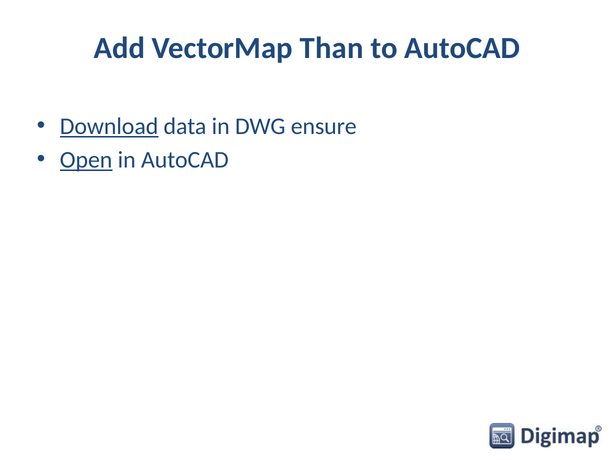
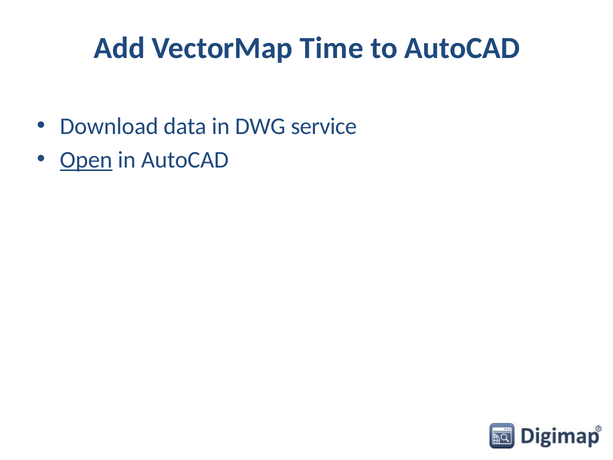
Than: Than -> Time (332, 48)
Download underline: present -> none (109, 126)
ensure: ensure -> service (324, 126)
